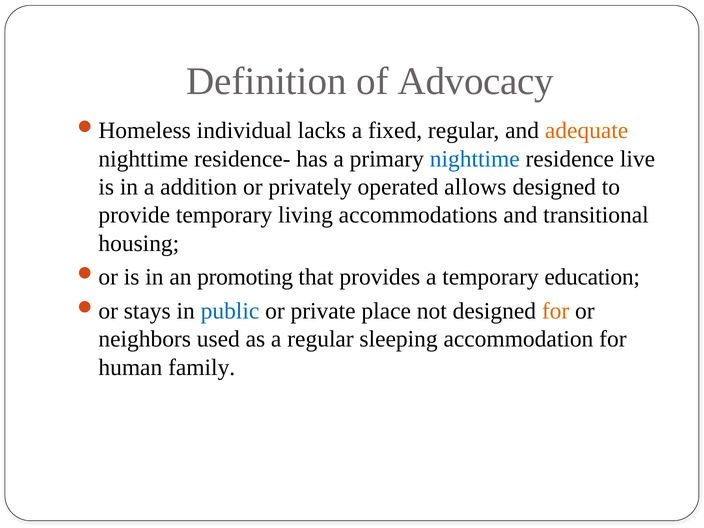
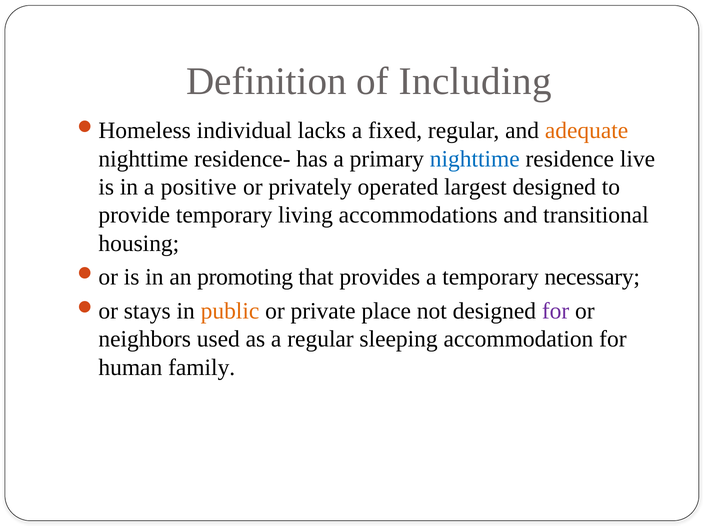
Advocacy: Advocacy -> Including (475, 81)
addition: addition -> positive (199, 187)
allows: allows -> largest (475, 187)
education: education -> necessary (592, 277)
public colour: blue -> orange (230, 311)
for colour: orange -> purple (556, 311)
